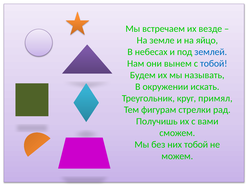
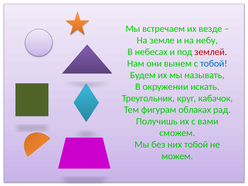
яйцо: яйцо -> небу (207, 40)
землей colour: blue -> red (211, 52)
примял: примял -> кабачок (215, 98)
стрелки: стрелки -> облаках (195, 110)
